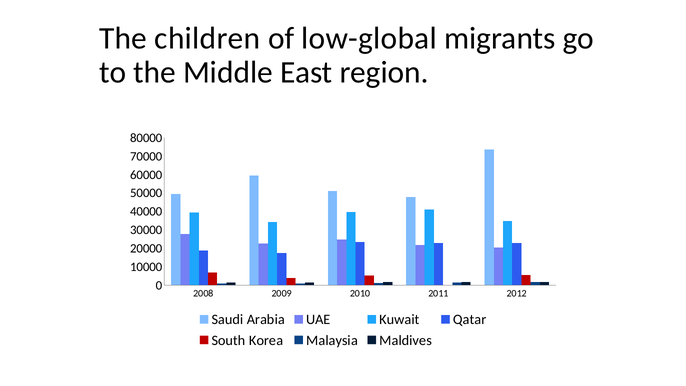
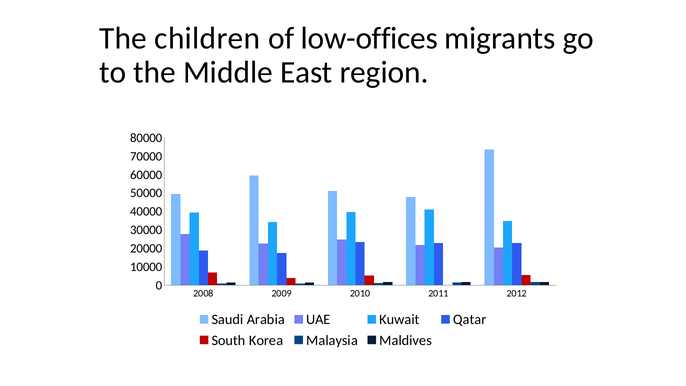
low-global: low-global -> low-offices (369, 38)
